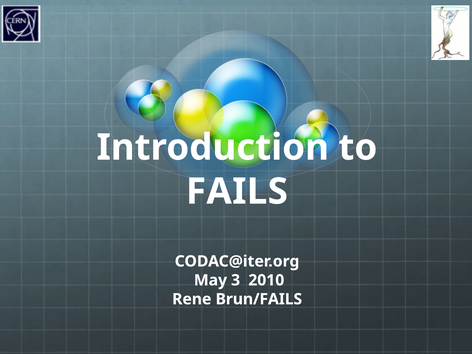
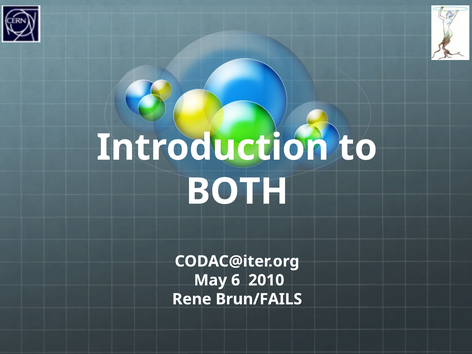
FAILS: FAILS -> BOTH (237, 192)
3: 3 -> 6 (236, 280)
